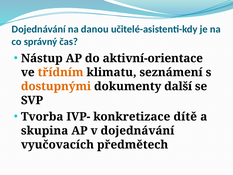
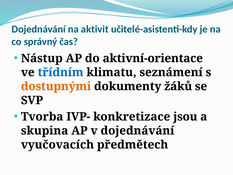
danou: danou -> aktivit (95, 29)
třídním colour: orange -> blue (61, 72)
další: další -> žáků (178, 86)
dítě: dítě -> jsou (185, 117)
